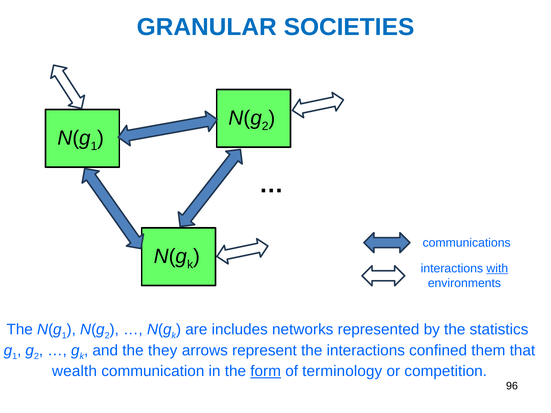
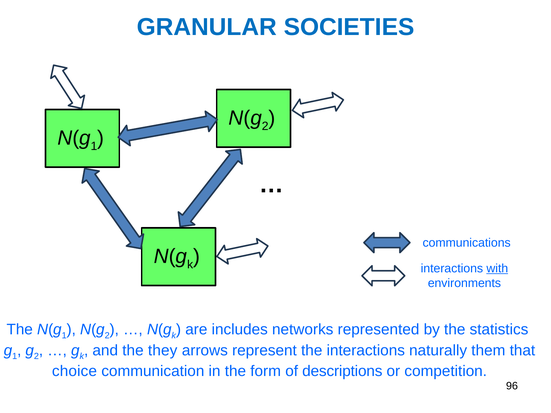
confined: confined -> naturally (438, 351)
wealth: wealth -> choice (74, 371)
form underline: present -> none (266, 371)
terminology: terminology -> descriptions (342, 371)
